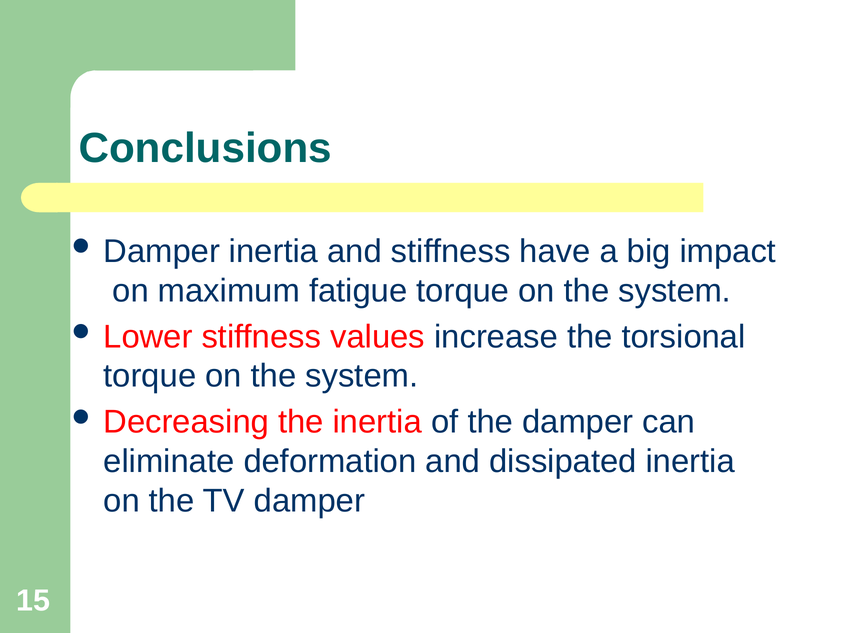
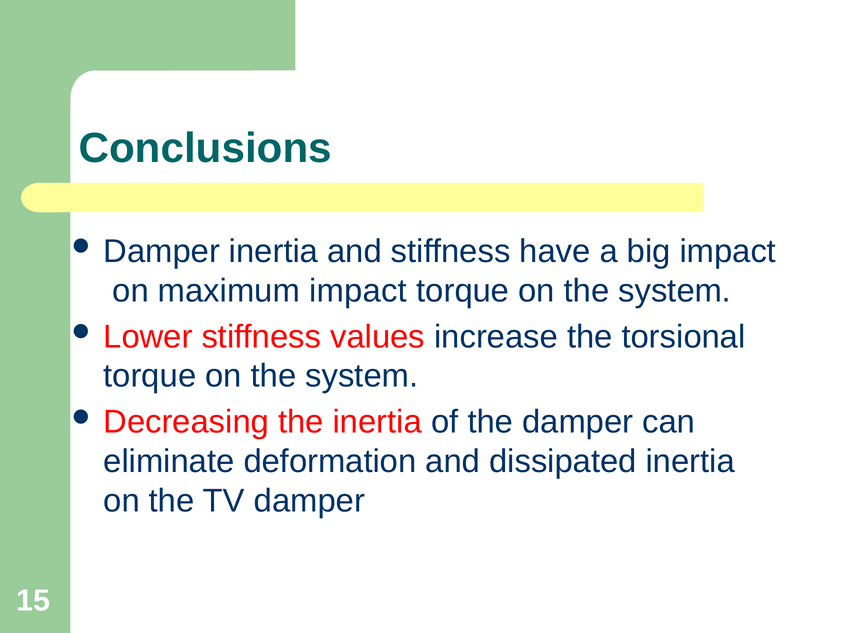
maximum fatigue: fatigue -> impact (358, 291)
